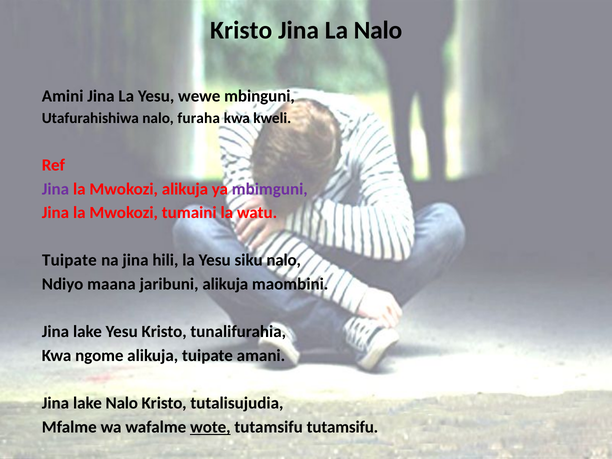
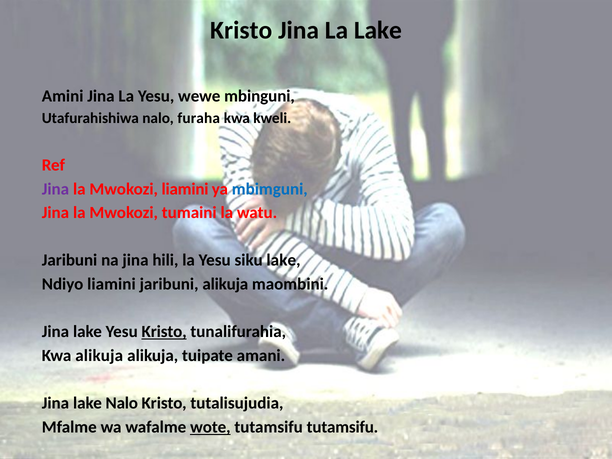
La Nalo: Nalo -> Lake (378, 30)
Mwokozi alikuja: alikuja -> liamini (185, 189)
mbimguni colour: purple -> blue (270, 189)
Tuipate: Tuipate -> Jaribuni (70, 260)
siku nalo: nalo -> lake (284, 260)
Ndiyo maana: maana -> liamini (111, 284)
Kristo underline: none -> present (164, 332)
Kwa ngome: ngome -> alikuja (99, 356)
